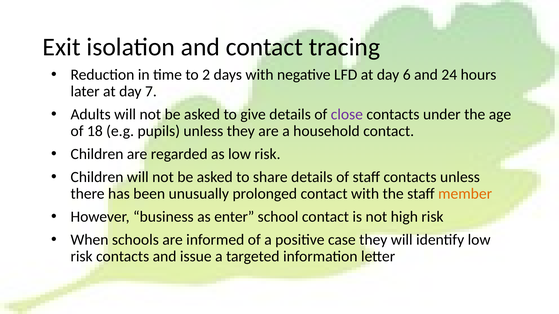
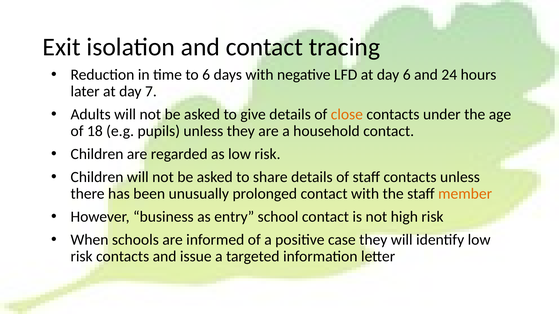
to 2: 2 -> 6 (206, 75)
close colour: purple -> orange (347, 115)
enter: enter -> entry (234, 217)
